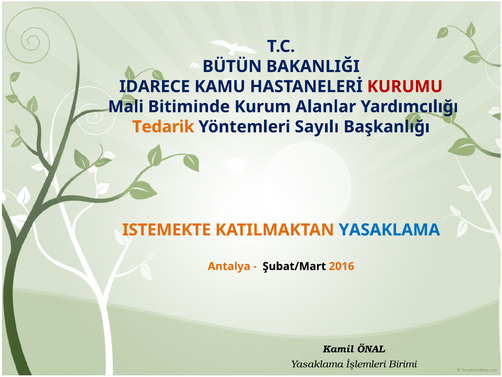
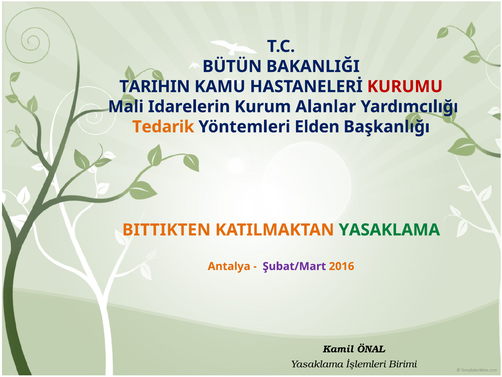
IDARECE: IDARECE -> TARIHIN (155, 86)
Bitiminde: Bitiminde -> Idarelerin (189, 107)
Sayılı: Sayılı -> Elden (317, 127)
ISTEMEKTE: ISTEMEKTE -> BITTIKTEN (166, 230)
YASAKLAMA colour: blue -> green (389, 230)
Şubat/Mart colour: black -> purple (294, 266)
